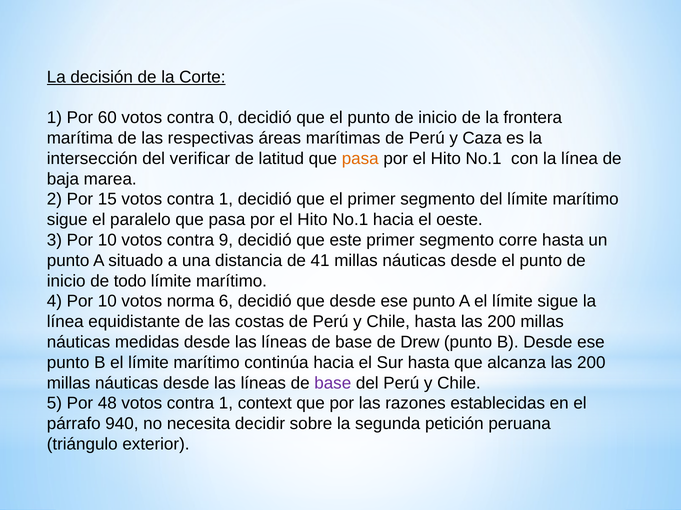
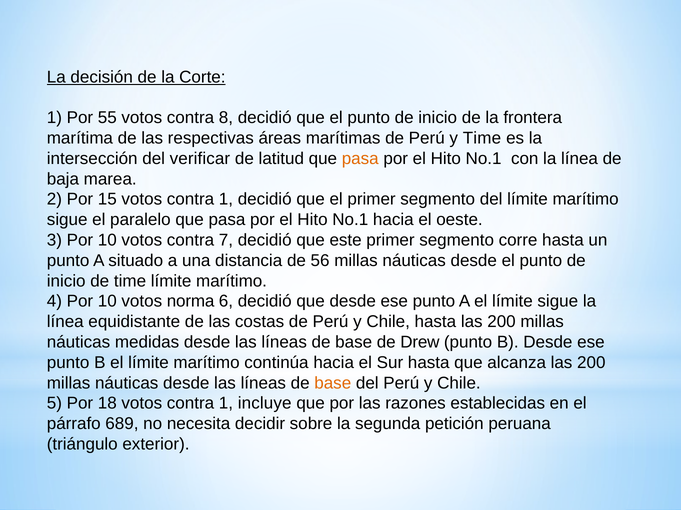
60: 60 -> 55 (107, 118)
0: 0 -> 8 (226, 118)
y Caza: Caza -> Time (482, 138)
9: 9 -> 7 (226, 240)
41: 41 -> 56 (320, 261)
de todo: todo -> time (130, 281)
base colour: purple -> orange (333, 383)
48: 48 -> 18 (107, 404)
context: context -> incluye (265, 404)
940: 940 -> 689 (122, 424)
